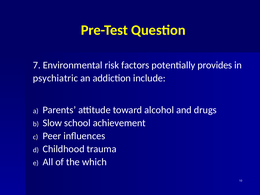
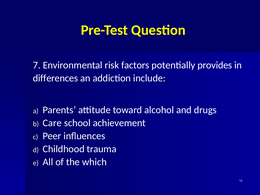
psychiatric: psychiatric -> differences (55, 78)
Slow: Slow -> Care (52, 123)
